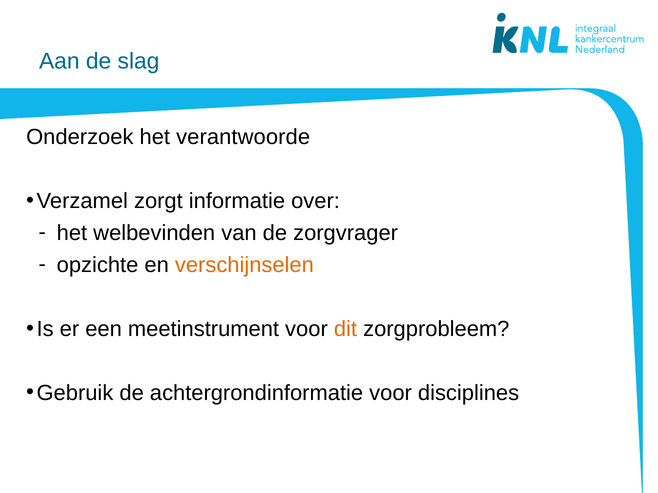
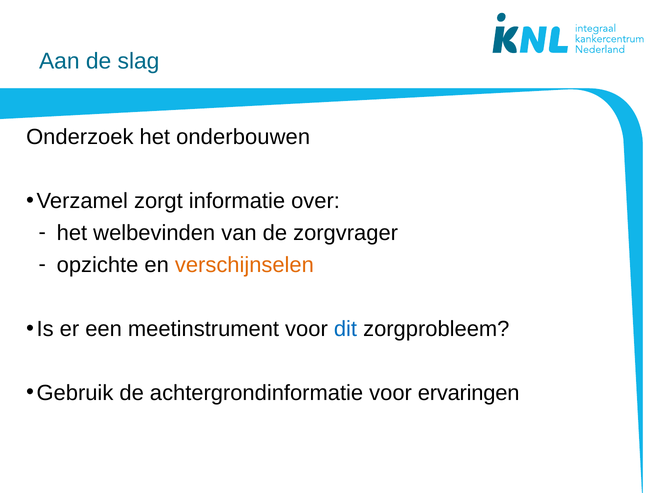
verantwoorde: verantwoorde -> onderbouwen (243, 137)
dit colour: orange -> blue (345, 329)
disciplines: disciplines -> ervaringen (469, 393)
